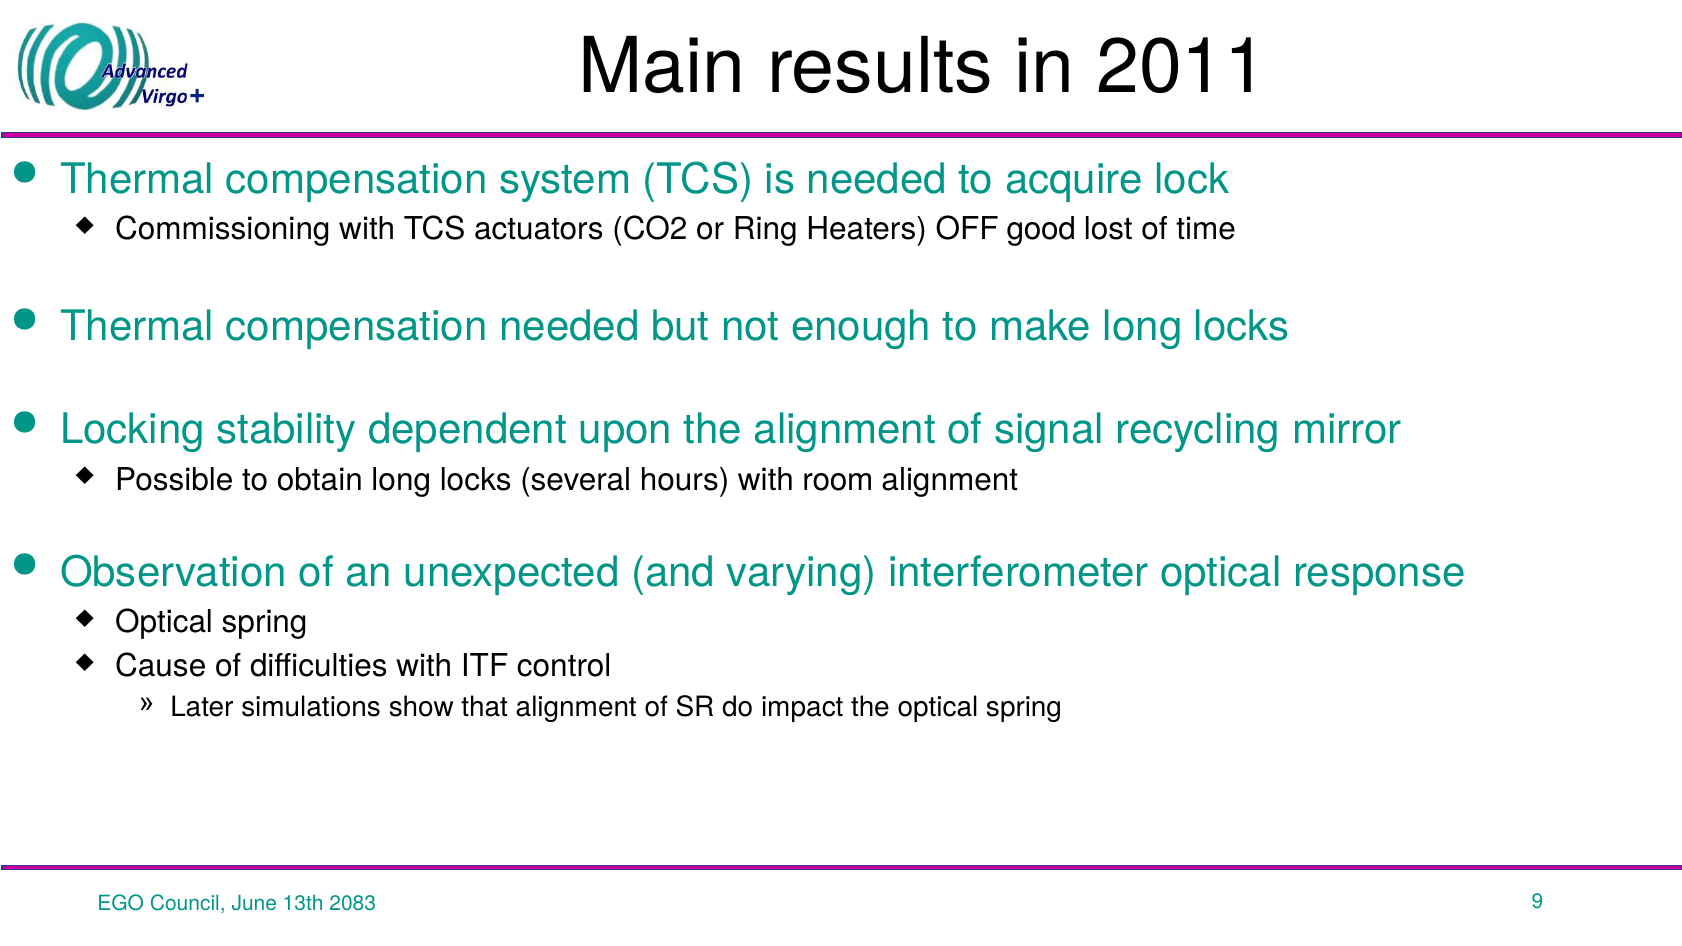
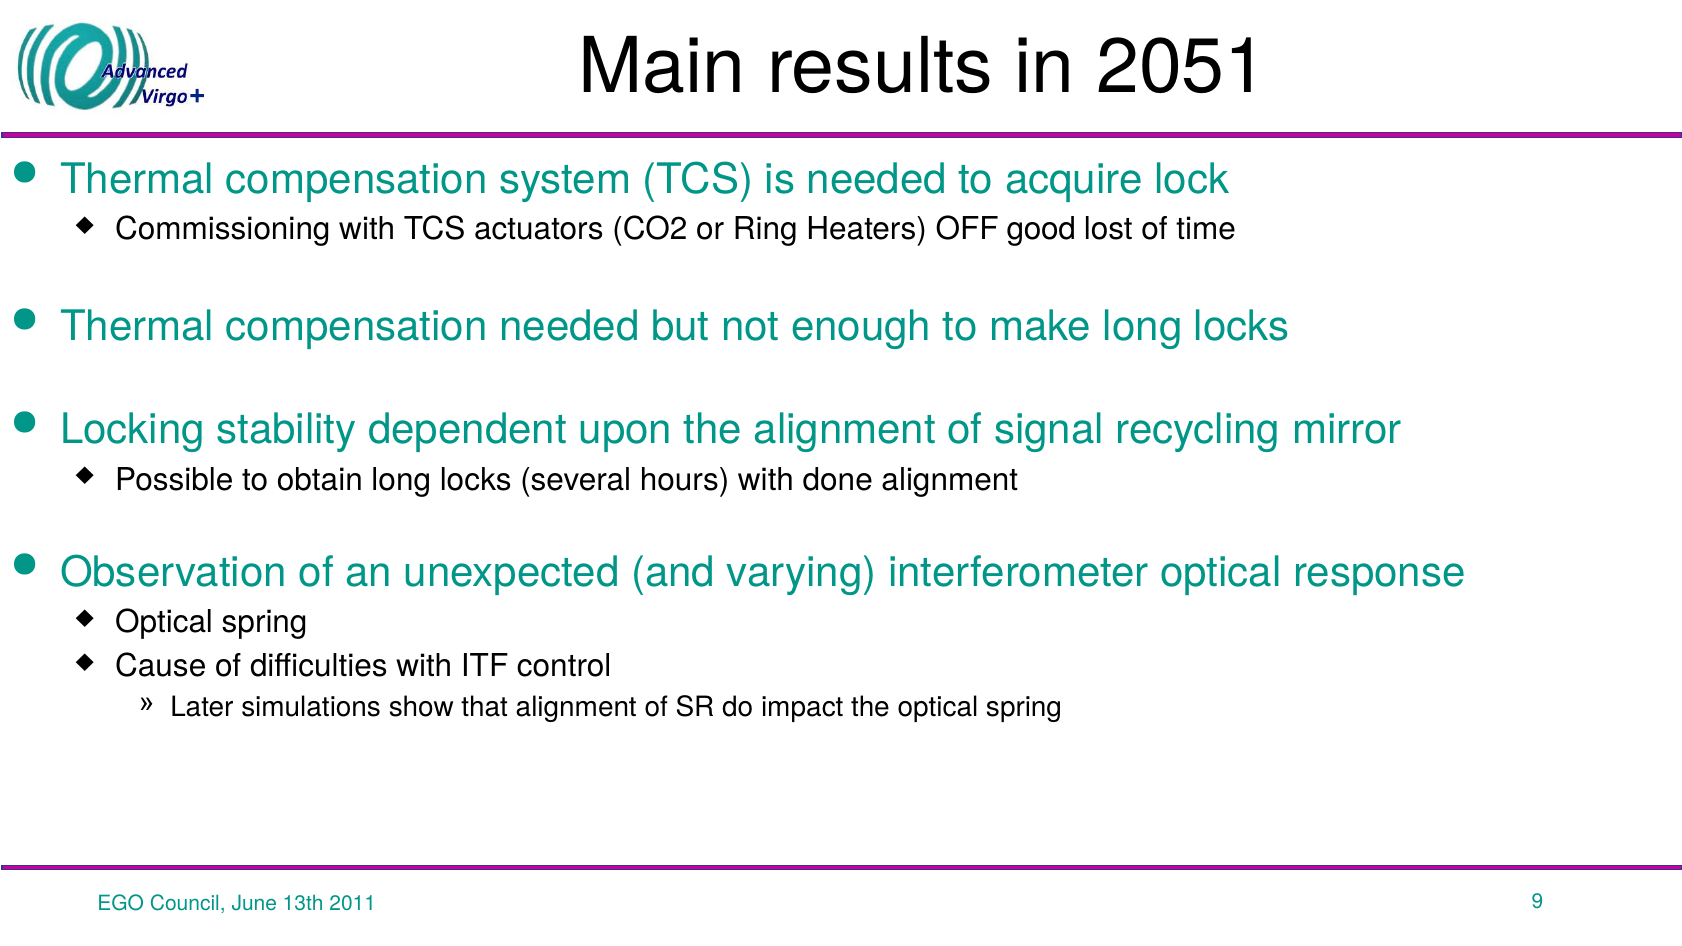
2011: 2011 -> 2051 (1182, 67)
room: room -> done (838, 480)
2083: 2083 -> 2011 (353, 904)
